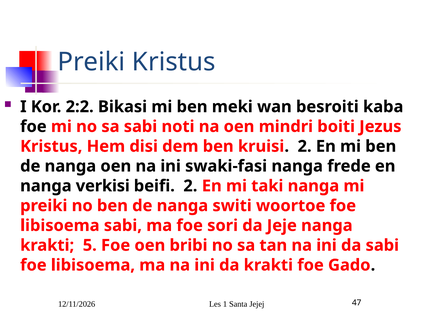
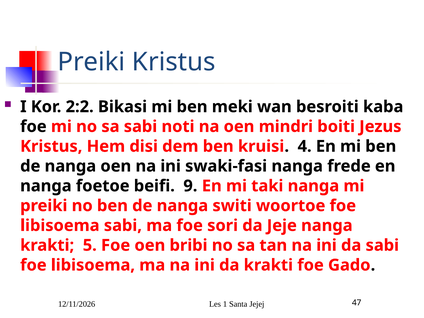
kruisi 2: 2 -> 4 (305, 146)
verkisi: verkisi -> foetoe (103, 186)
beifi 2: 2 -> 9 (190, 186)
